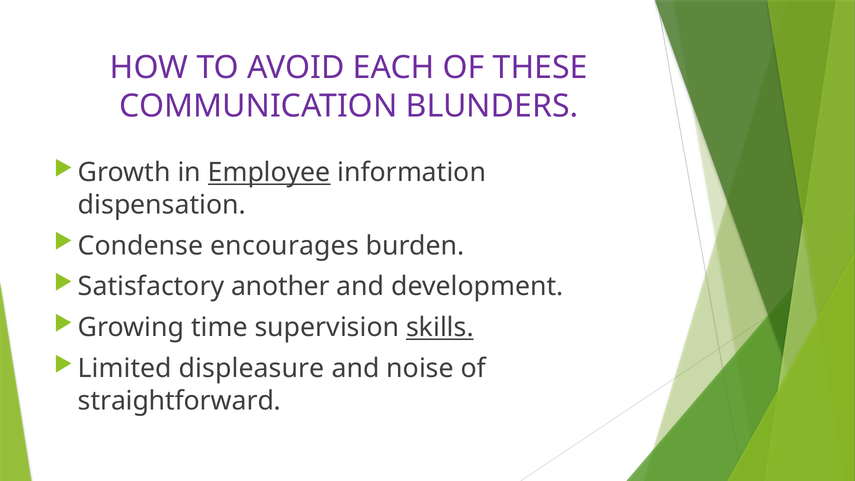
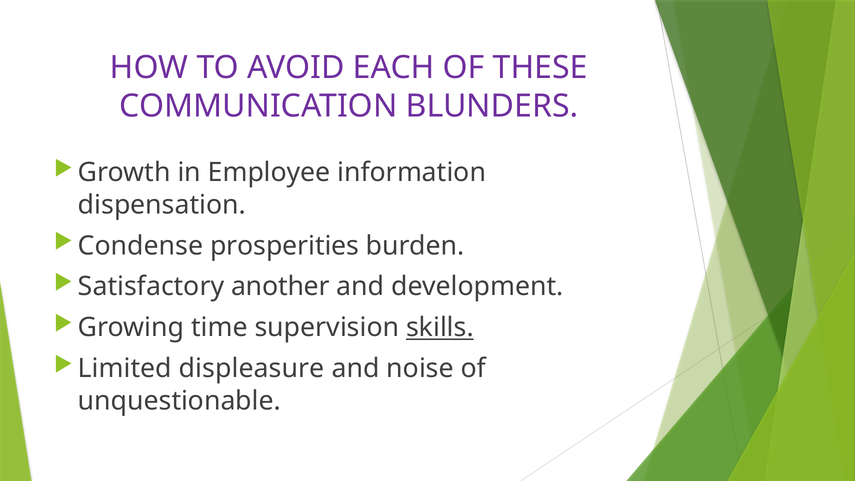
Employee underline: present -> none (269, 173)
encourages: encourages -> prosperities (285, 246)
straightforward: straightforward -> unquestionable (179, 401)
